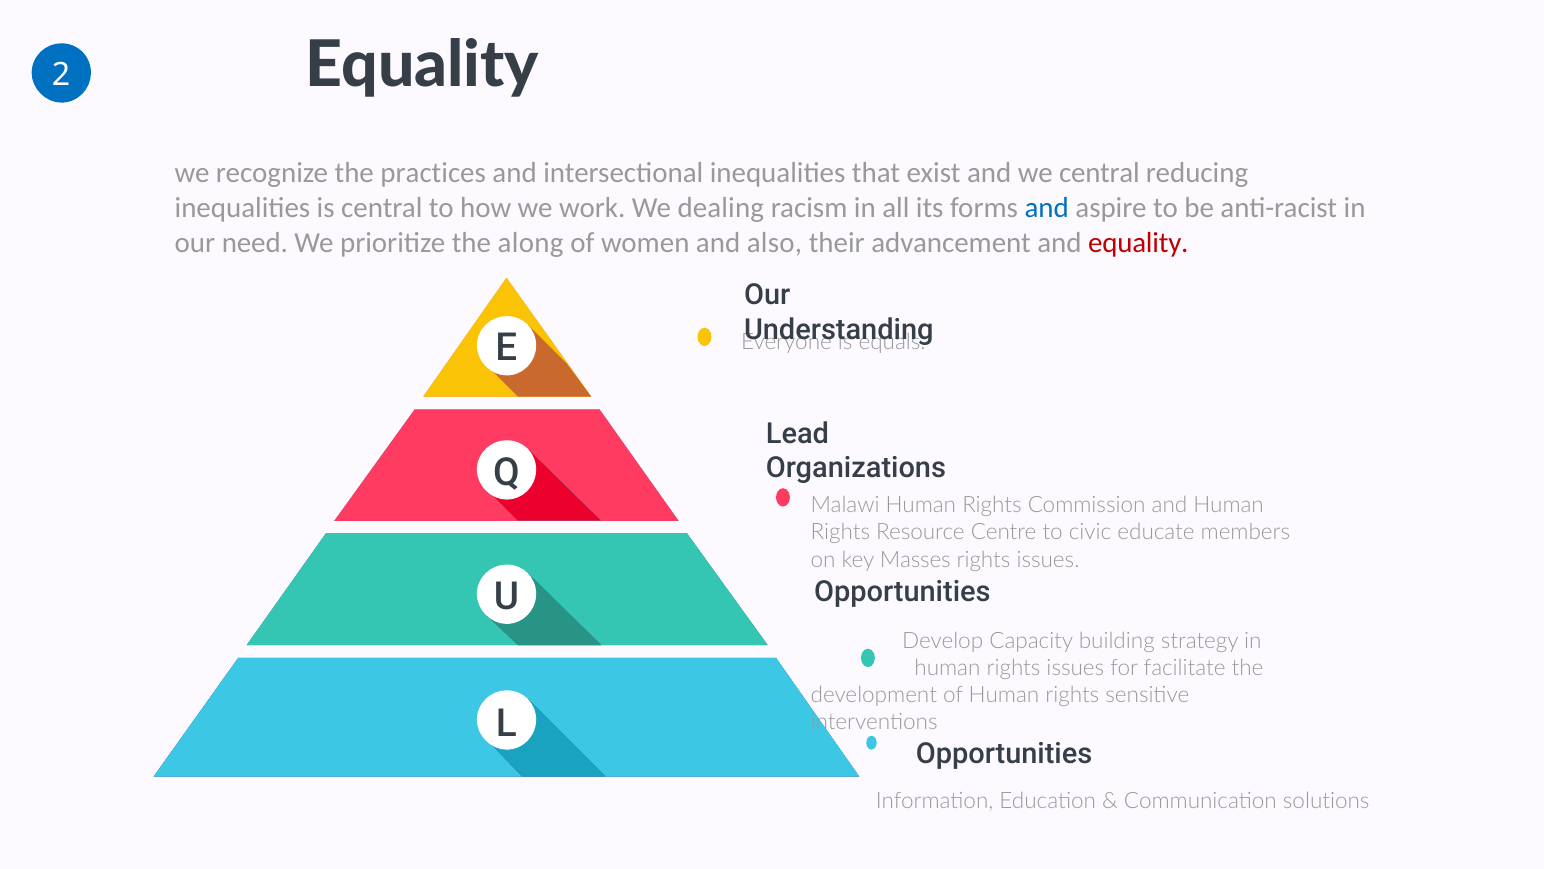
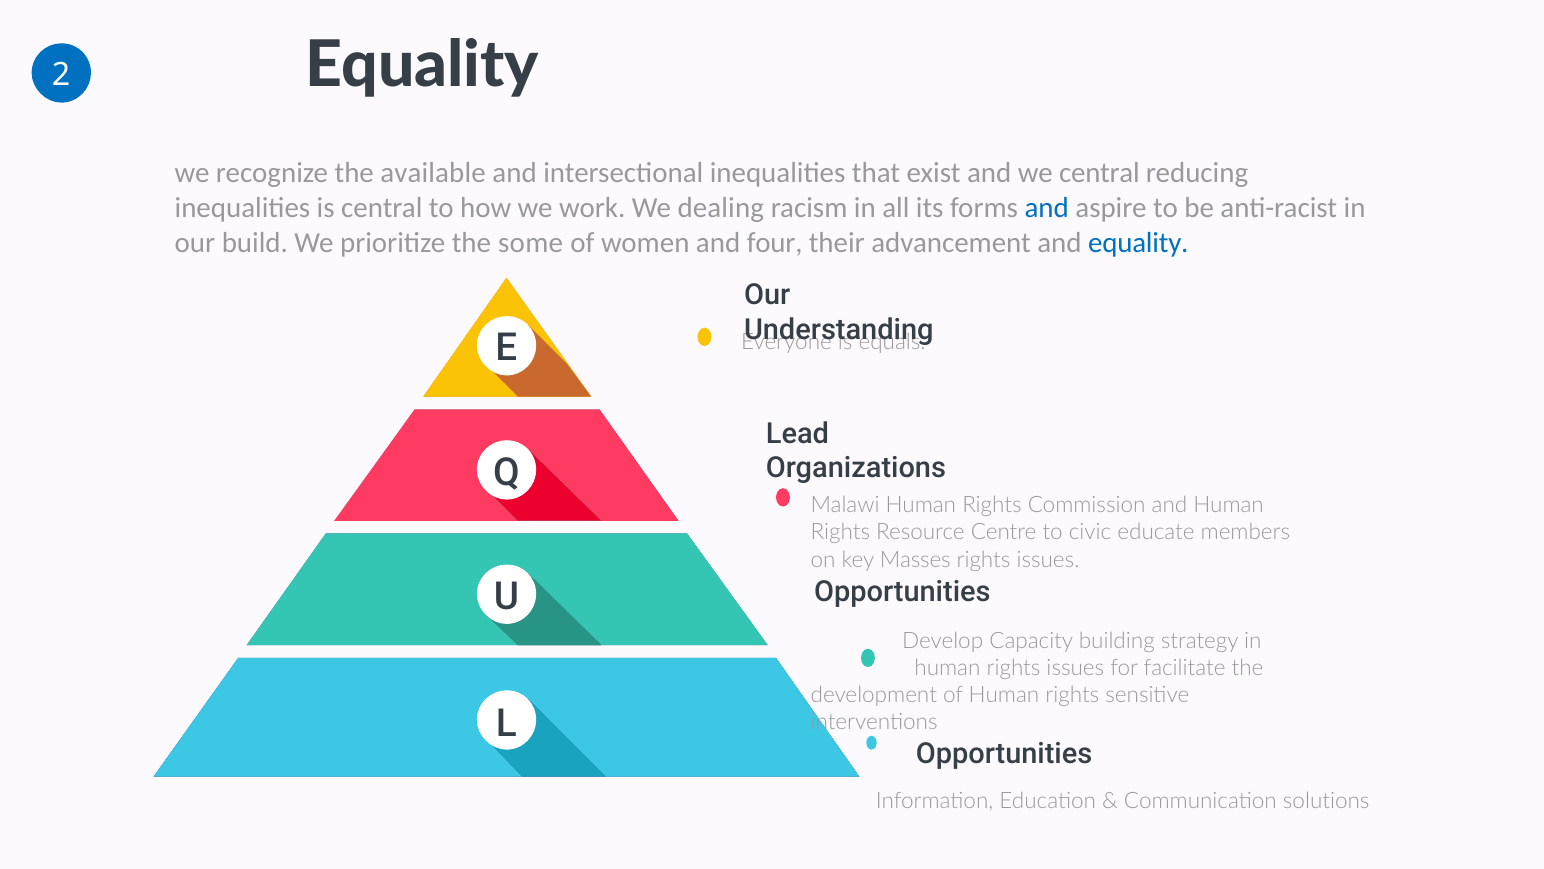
practices: practices -> available (433, 173)
need: need -> build (255, 243)
along: along -> some (531, 243)
also: also -> four (775, 243)
equality colour: red -> blue (1138, 243)
